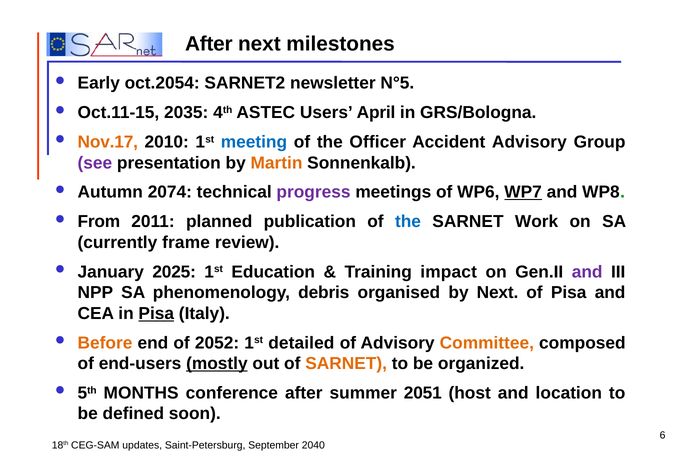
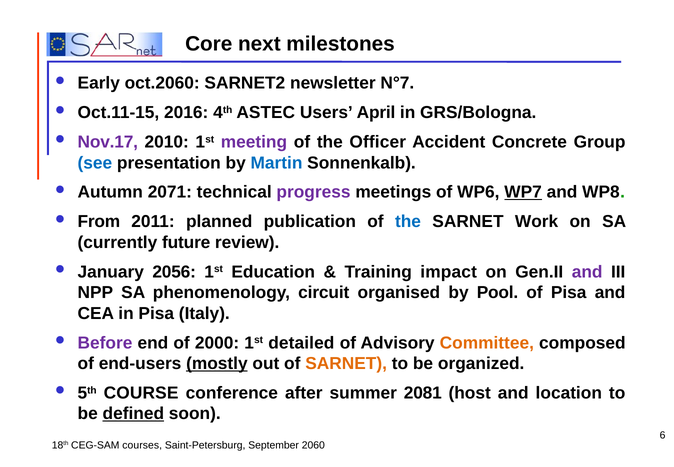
After: After -> Core (209, 44)
oct.2054: oct.2054 -> oct.2060 (162, 83)
N°5: N°5 -> N°7 (397, 83)
2035: 2035 -> 2016 (186, 113)
Nov.17 colour: orange -> purple (108, 142)
meeting colour: blue -> purple (254, 142)
Accident Advisory: Advisory -> Concrete (529, 142)
see colour: purple -> blue (95, 163)
Martin colour: orange -> blue (276, 163)
2074: 2074 -> 2071 (170, 192)
frame: frame -> future (186, 242)
2025: 2025 -> 2056 (174, 272)
debris: debris -> circuit (324, 292)
by Next: Next -> Pool (498, 292)
Pisa underline: present -> none (156, 313)
Before colour: orange -> purple (105, 343)
2052: 2052 -> 2000 (217, 343)
MONTHS: MONTHS -> COURSE (141, 393)
2051: 2051 -> 2081 (423, 393)
defined underline: none -> present (133, 413)
updates: updates -> courses (142, 445)
2040: 2040 -> 2060 (313, 445)
